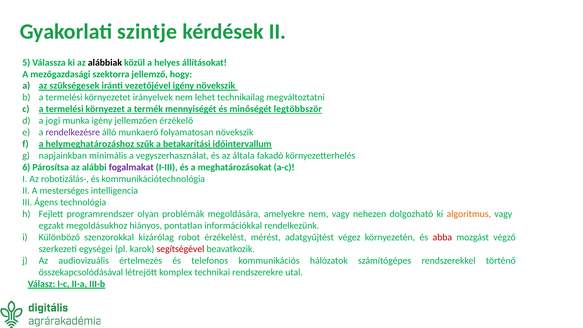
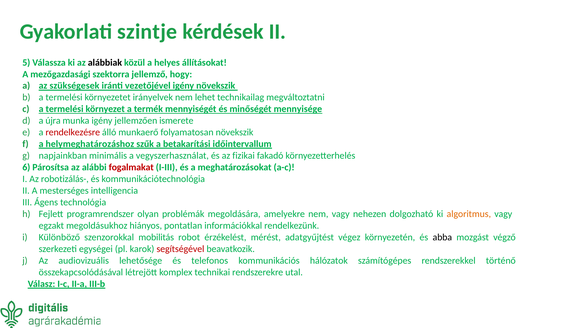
legtöbbször: legtöbbször -> mennyisége (298, 109)
jogi: jogi -> újra (53, 121)
érzékelő: érzékelő -> ismerete (176, 121)
rendelkezésre colour: purple -> red (73, 132)
általa: általa -> fizikai (244, 156)
fogalmakat colour: purple -> red (131, 167)
kizárólag: kizárólag -> mobilitás (156, 237)
abba colour: red -> black (442, 237)
értelmezés: értelmezés -> lehetősége (141, 261)
